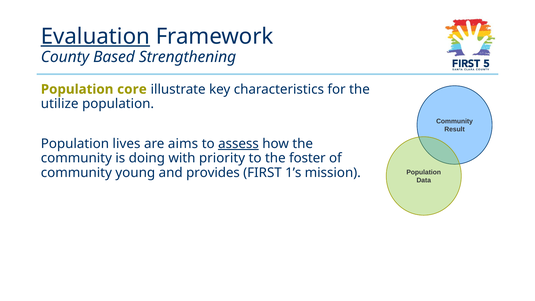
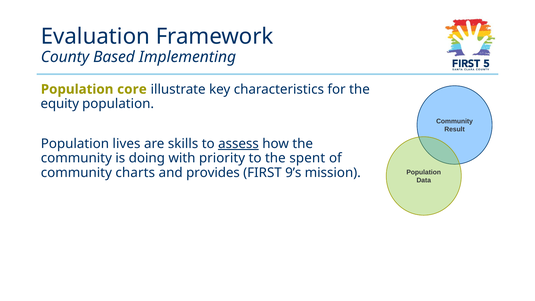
Evaluation underline: present -> none (95, 37)
Strengthening: Strengthening -> Implementing (187, 57)
utilize: utilize -> equity (60, 104)
aims: aims -> skills (183, 144)
foster: foster -> spent (307, 158)
young: young -> charts (135, 173)
1’s: 1’s -> 9’s (293, 173)
